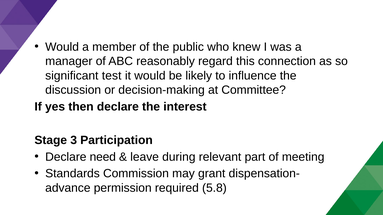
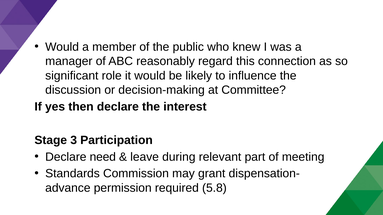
test: test -> role (112, 76)
